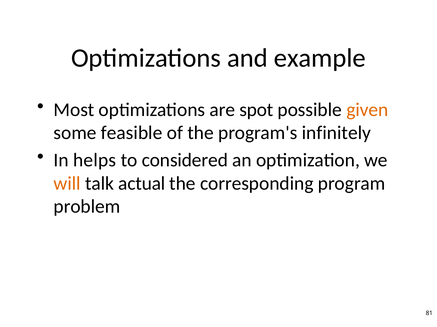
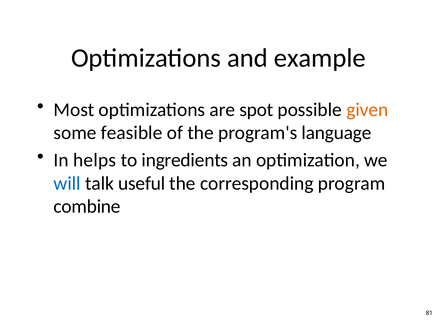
infinitely: infinitely -> language (336, 133)
considered: considered -> ingredients (185, 160)
will colour: orange -> blue (67, 184)
actual: actual -> useful (142, 184)
problem: problem -> combine (87, 207)
